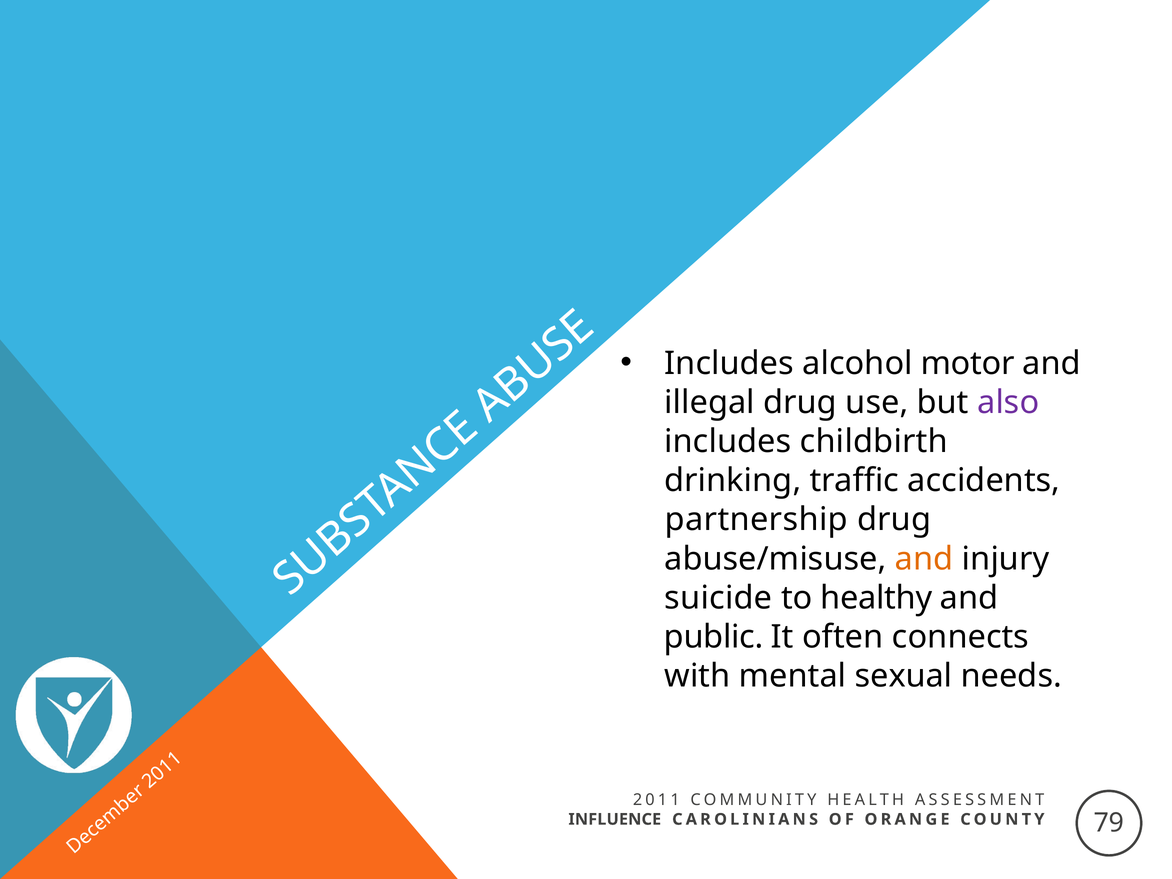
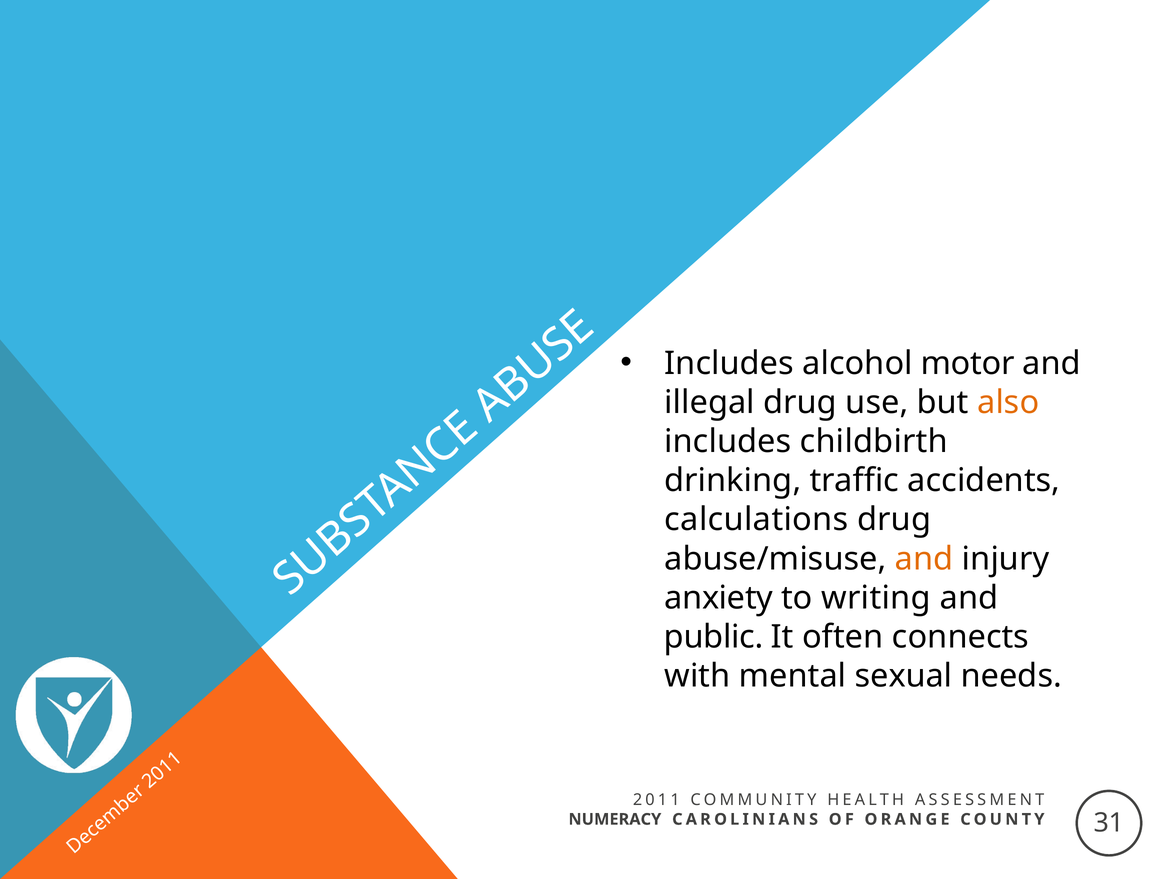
also colour: purple -> orange (1008, 402)
partnership: partnership -> calculations (756, 520)
suicide: suicide -> anxiety (719, 598)
healthy: healthy -> writing (876, 598)
INFLUENCE: INFLUENCE -> NUMERACY (615, 819)
79: 79 -> 31 (1109, 823)
